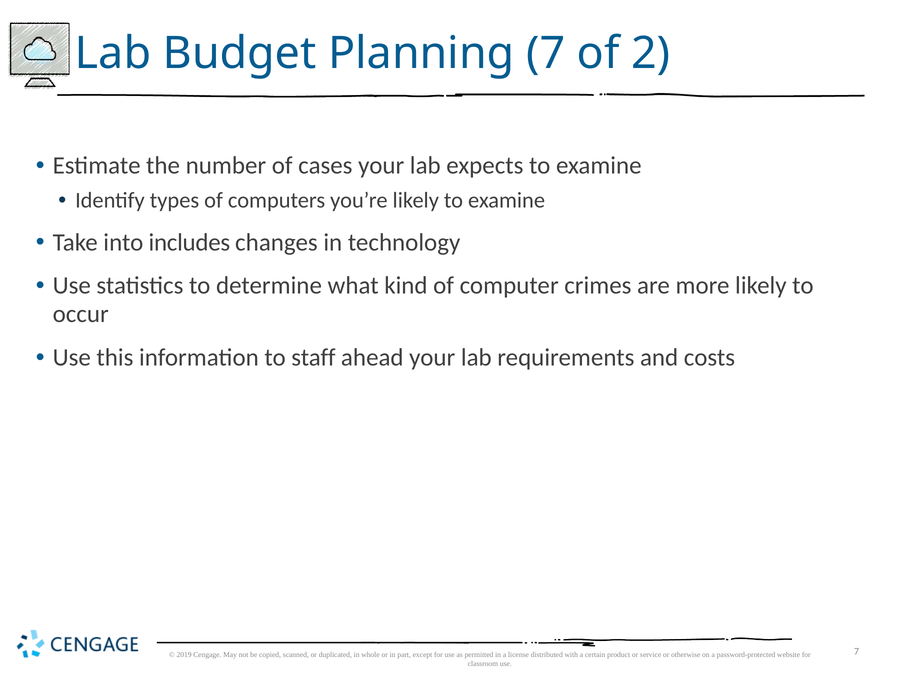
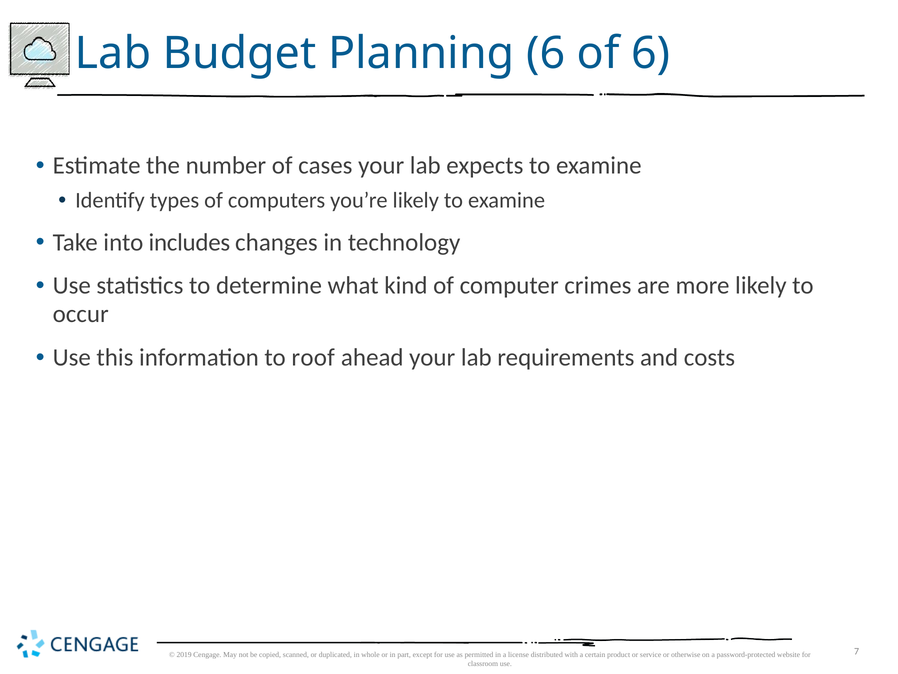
Planning 7: 7 -> 6 (546, 53)
of 2: 2 -> 6 (651, 53)
staff: staff -> roof (313, 357)
